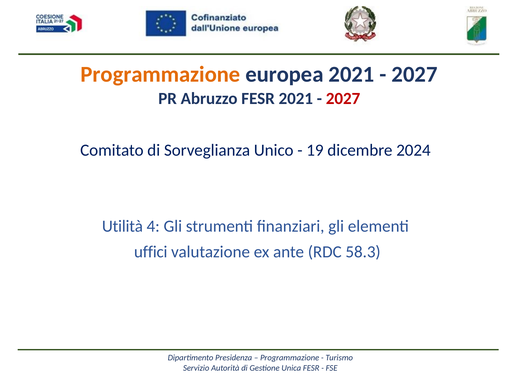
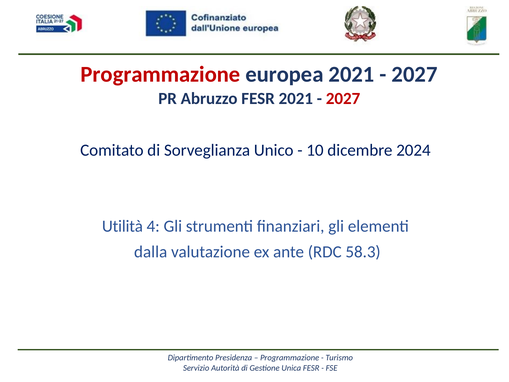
Programmazione colour: orange -> red (160, 74)
19: 19 -> 10 (315, 150)
uffici: uffici -> dalla (151, 252)
